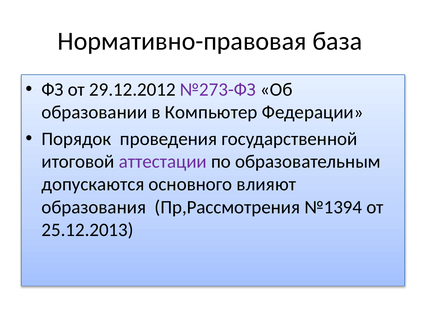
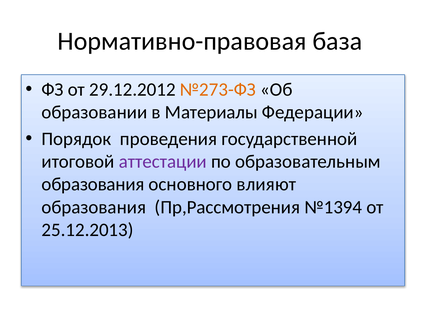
№273-ФЗ colour: purple -> orange (218, 89)
Компьютер: Компьютер -> Материалы (211, 112)
допускаются: допускаются -> образования (93, 184)
